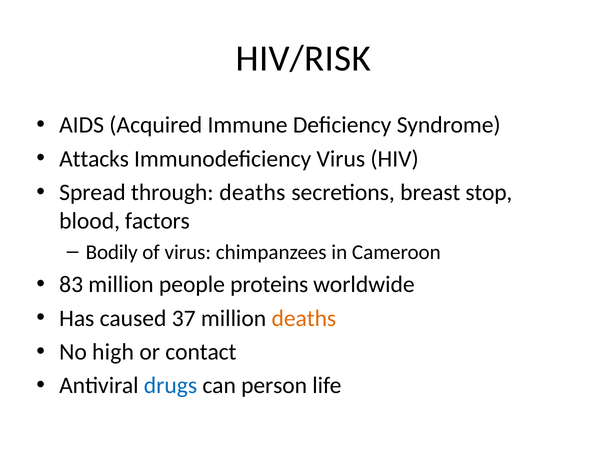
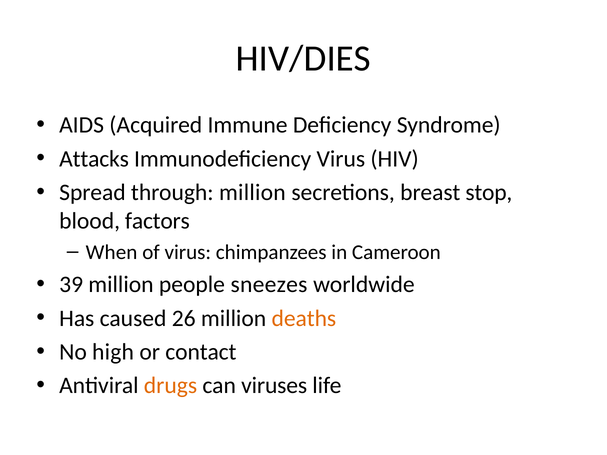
HIV/RISK: HIV/RISK -> HIV/DIES (303, 59)
through deaths: deaths -> million (252, 193)
Bodily: Bodily -> When (112, 252)
83: 83 -> 39 (71, 285)
proteins: proteins -> sneezes (269, 285)
37: 37 -> 26 (184, 318)
drugs colour: blue -> orange (171, 386)
person: person -> viruses (274, 386)
